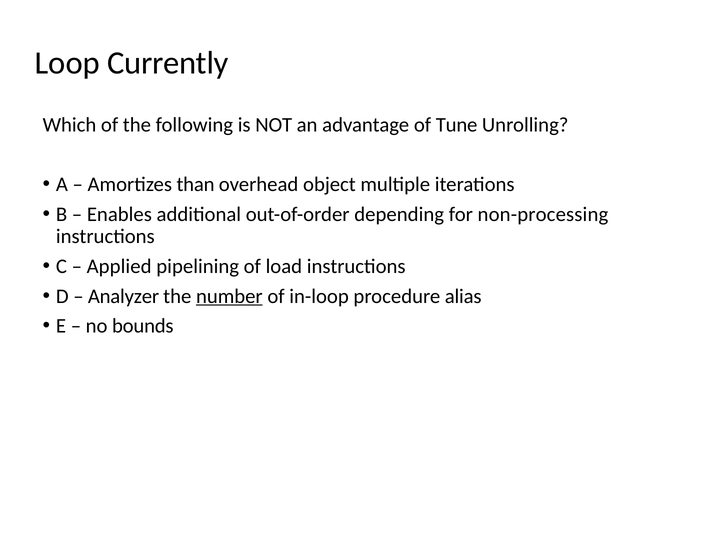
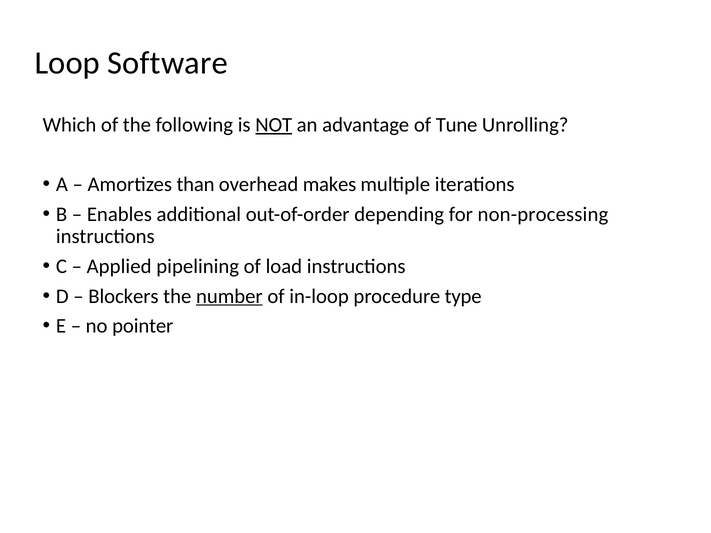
Currently: Currently -> Software (168, 63)
NOT underline: none -> present (274, 125)
object: object -> makes (330, 184)
Analyzer: Analyzer -> Blockers (123, 296)
alias: alias -> type (463, 296)
bounds: bounds -> pointer (143, 326)
